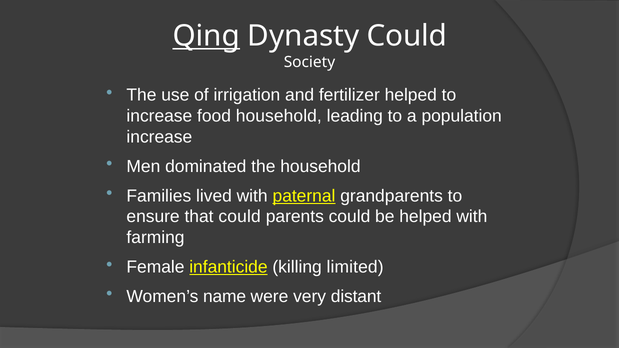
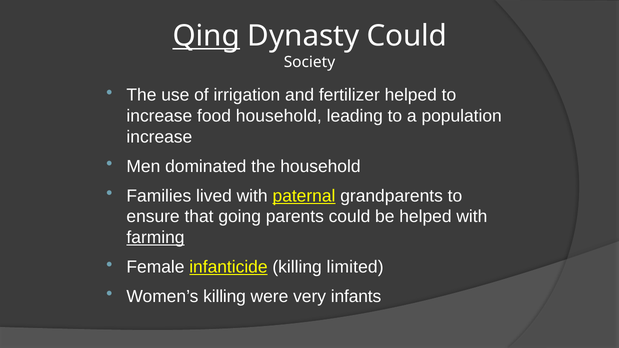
that could: could -> going (240, 217)
farming underline: none -> present (156, 238)
Women’s name: name -> killing (225, 297)
distant: distant -> infants (356, 297)
